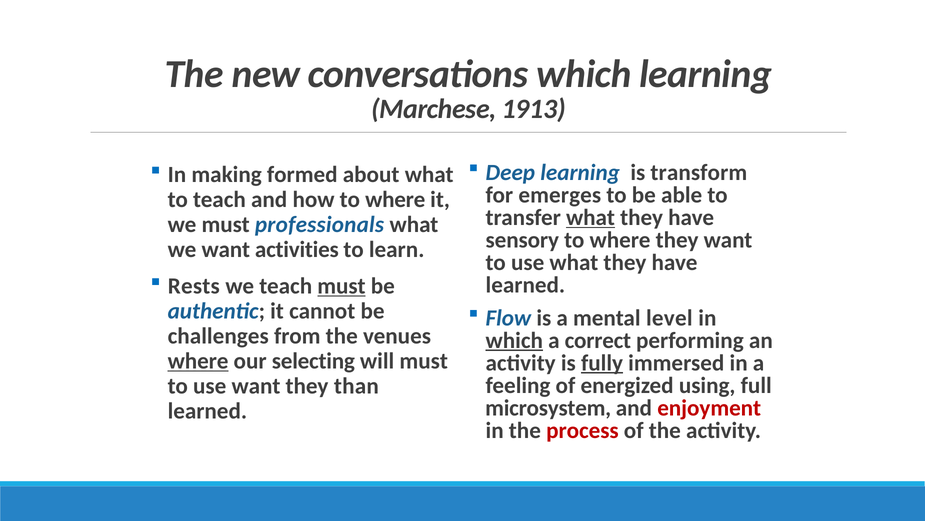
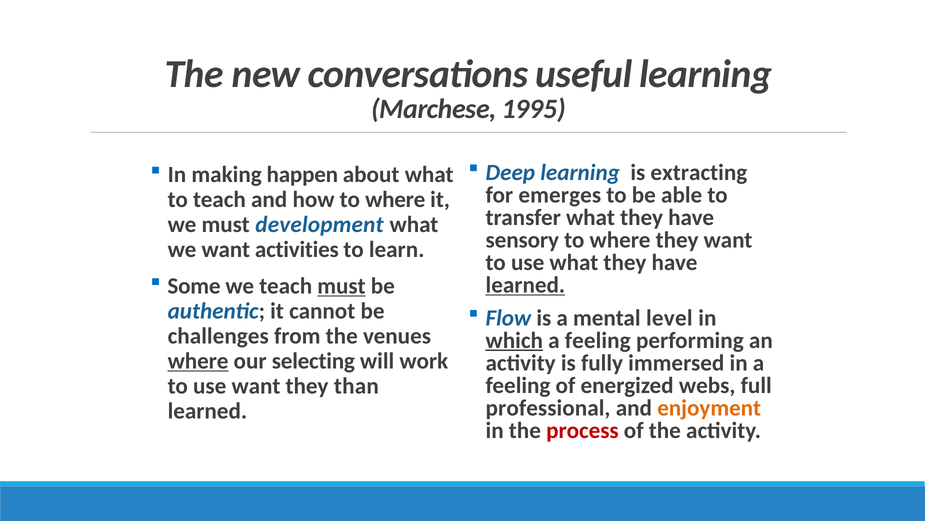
conversations which: which -> useful (584, 74)
1913: 1913 -> 1995 (534, 109)
transform: transform -> extracting (699, 172)
formed: formed -> happen (302, 174)
what underline: present -> none (591, 217)
professionals: professionals -> development (319, 224)
Rests: Rests -> Some (194, 286)
learned underline: none -> present (525, 285)
correct: correct -> feeling (598, 340)
will must: must -> work (424, 361)
fully underline: present -> none (602, 362)
using: using -> webs (707, 385)
microsystem: microsystem -> professional (548, 407)
enjoyment colour: red -> orange (709, 407)
